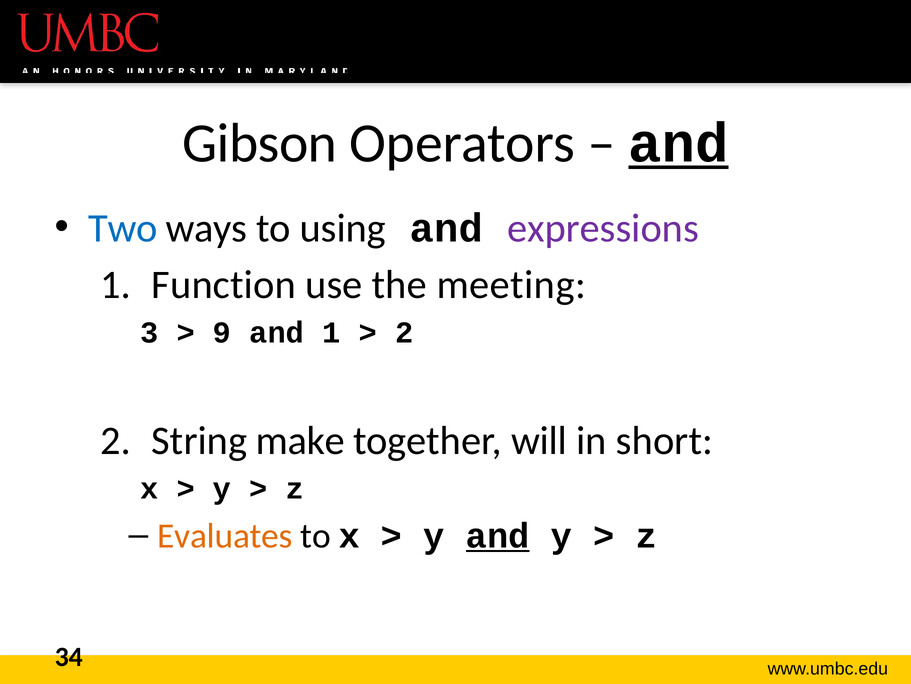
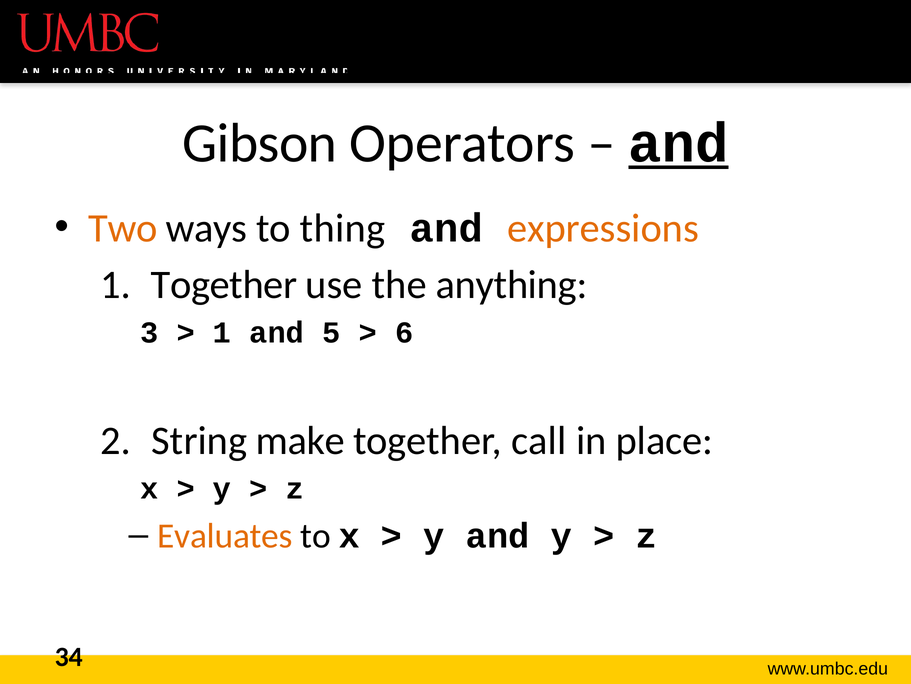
Two colour: blue -> orange (123, 228)
using: using -> thing (343, 228)
expressions colour: purple -> orange (603, 228)
1 Function: Function -> Together (224, 285)
meeting: meeting -> anything (512, 285)
9: 9 -> 1 (222, 332)
and 1: 1 -> 5 (331, 332)
2: 2 -> 6 (404, 332)
will: will -> call (539, 440)
short: short -> place (664, 440)
and underline: present -> none (498, 535)
